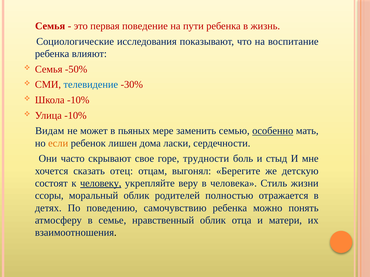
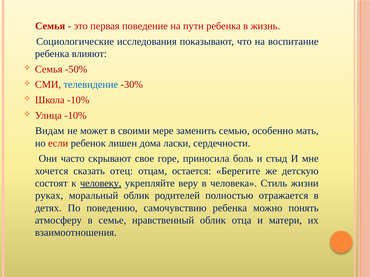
пьяных: пьяных -> своими (134, 131)
особенно underline: present -> none (273, 131)
если colour: orange -> red (58, 143)
трудности: трудности -> приносила (206, 159)
выгонял: выгонял -> остается (192, 171)
ссоры: ссоры -> руках (49, 196)
